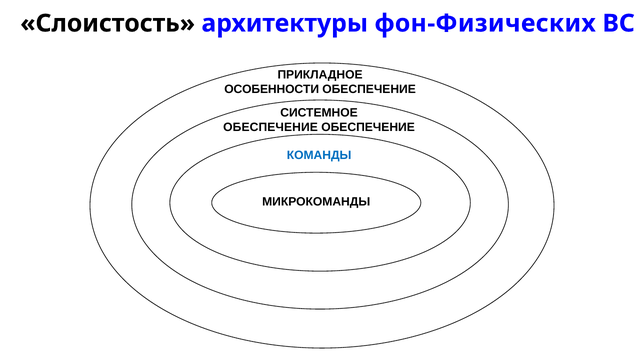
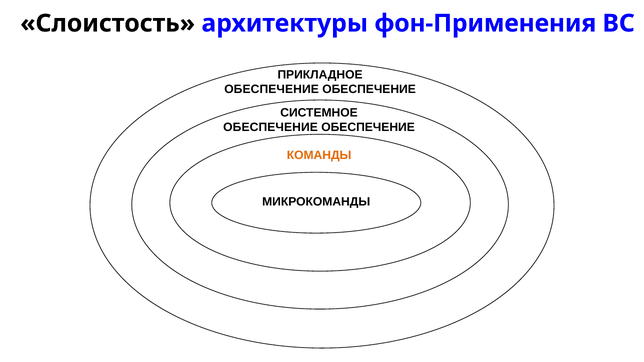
фон-Физических: фон-Физических -> фон-Применения (485, 23)
ОСОБЕННОСТИ: ОСОБЕННОСТИ -> ОБЕСПЕЧЕНИЕ (272, 89)
КОМАНДЫ colour: blue -> orange (319, 155)
